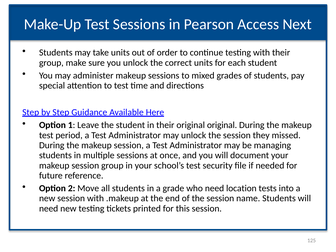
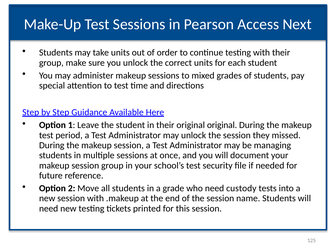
location: location -> custody (241, 188)
